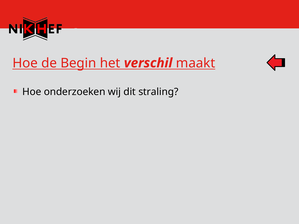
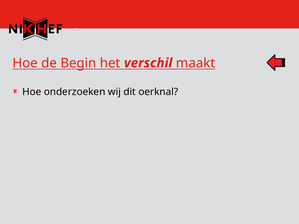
straling: straling -> oerknal (158, 92)
